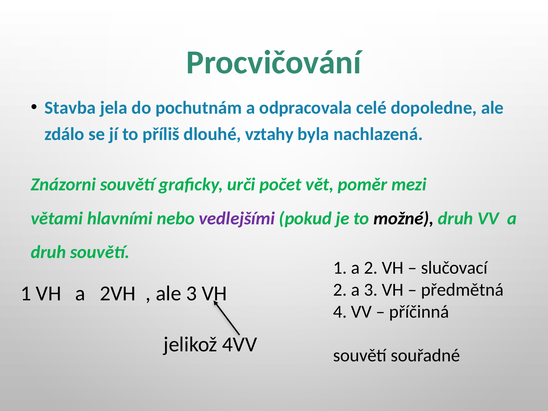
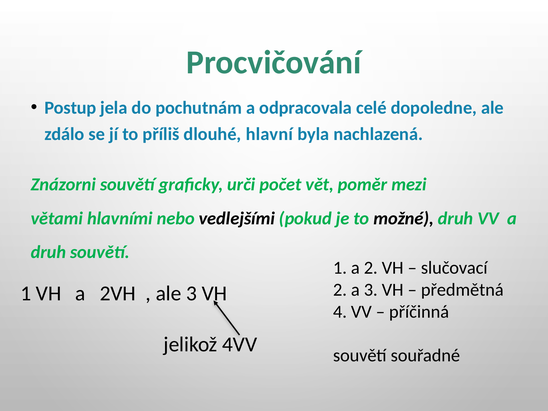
Stavba: Stavba -> Postup (70, 108)
vztahy: vztahy -> hlavní (269, 134)
vedlejšími colour: purple -> black (237, 218)
